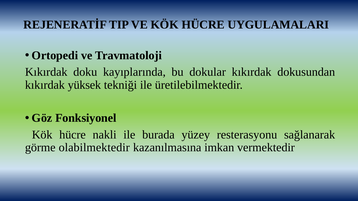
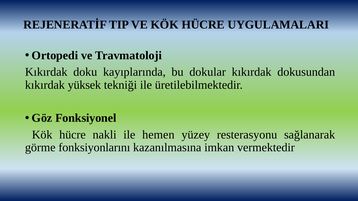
burada: burada -> hemen (158, 135)
olabilmektedir: olabilmektedir -> fonksiyonlarını (94, 148)
